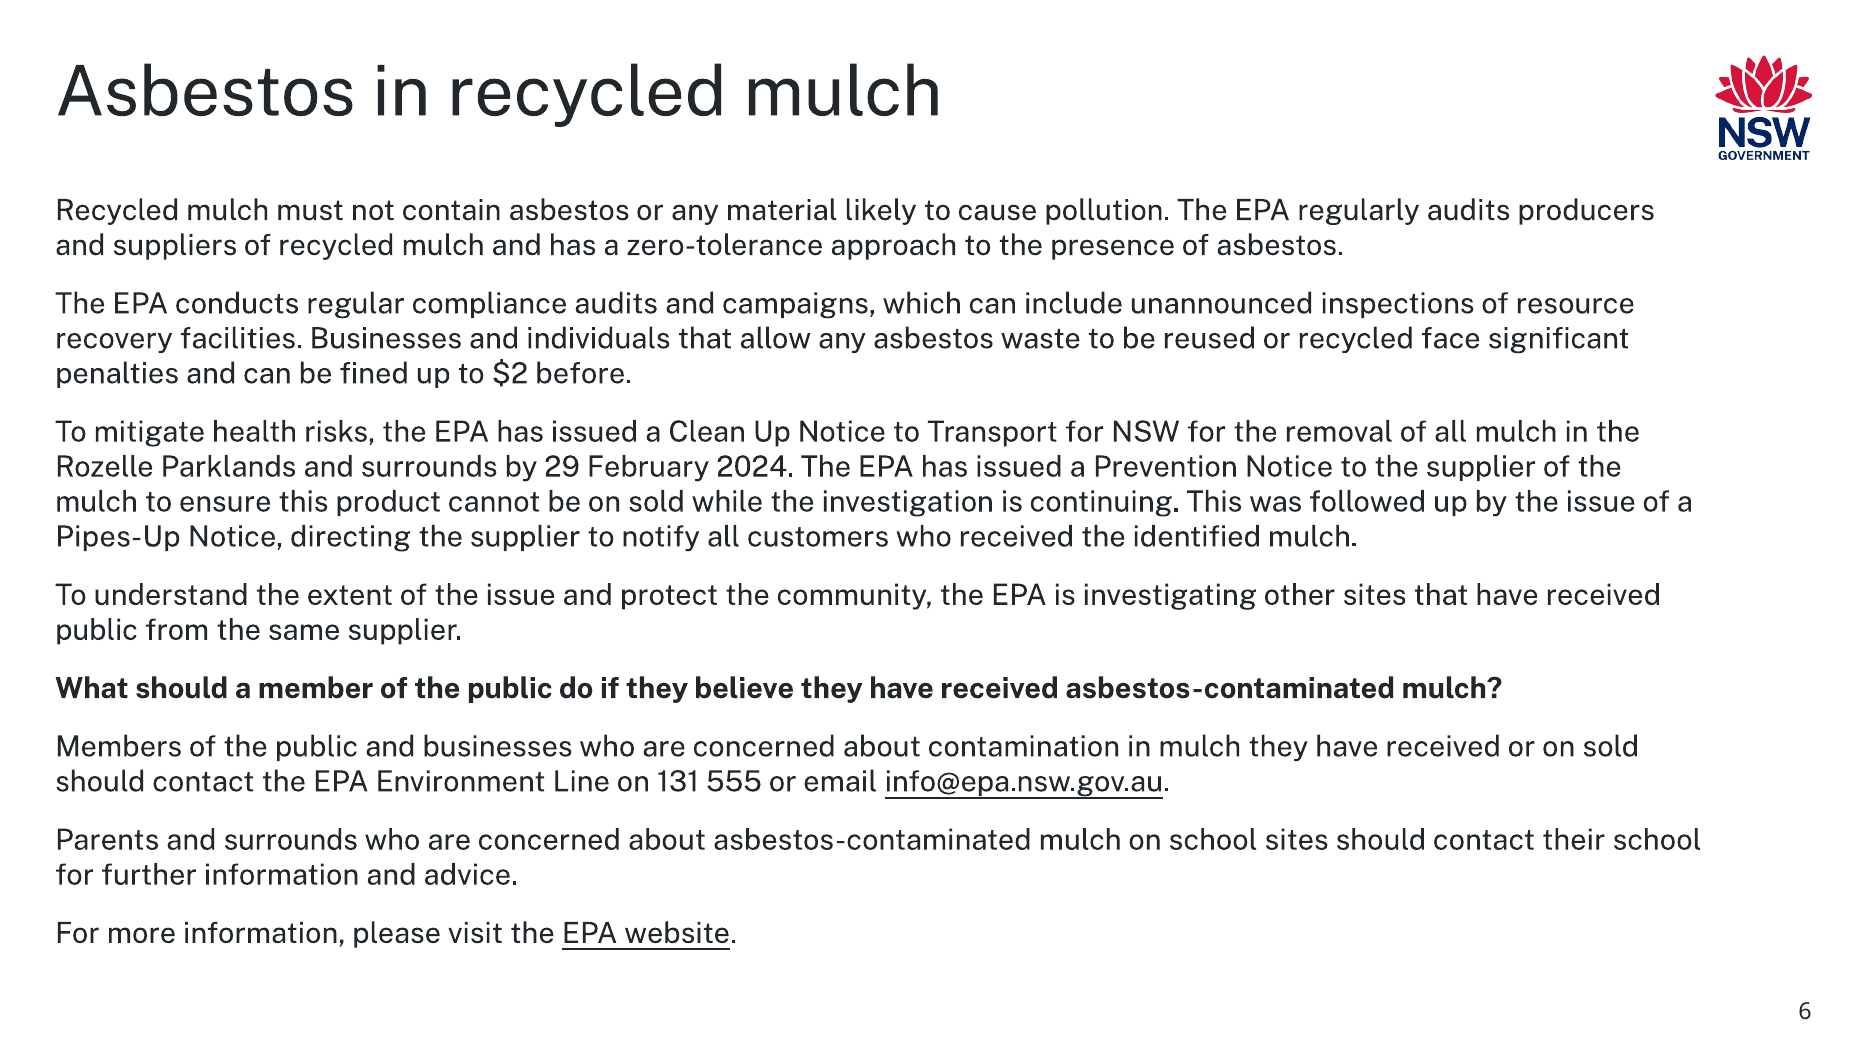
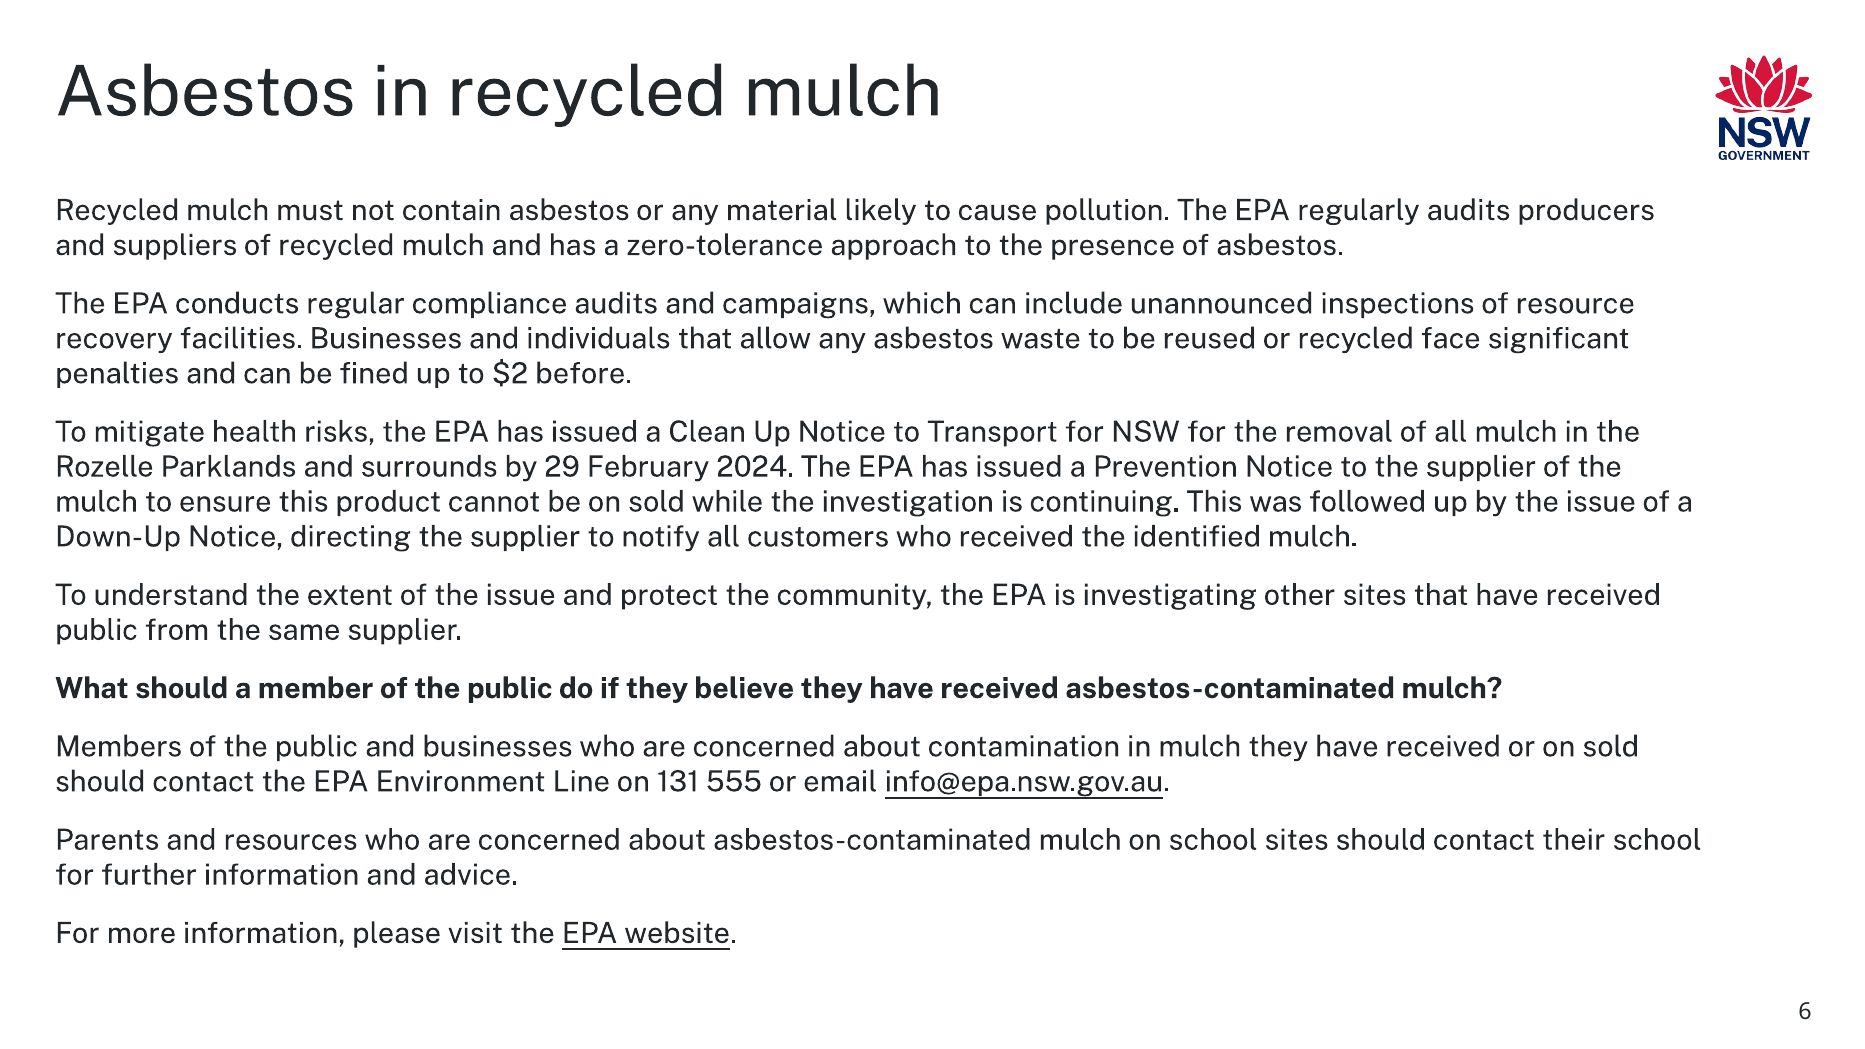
Pipes-Up: Pipes-Up -> Down-Up (118, 537)
Parents and surrounds: surrounds -> resources (291, 840)
